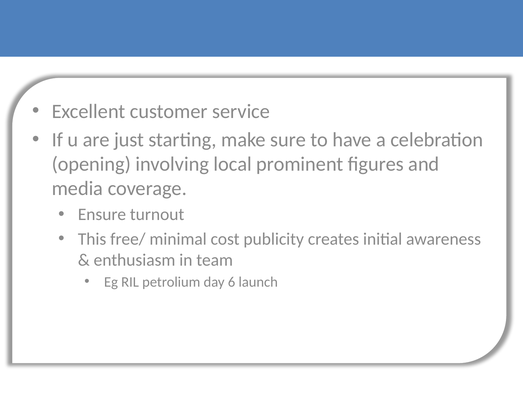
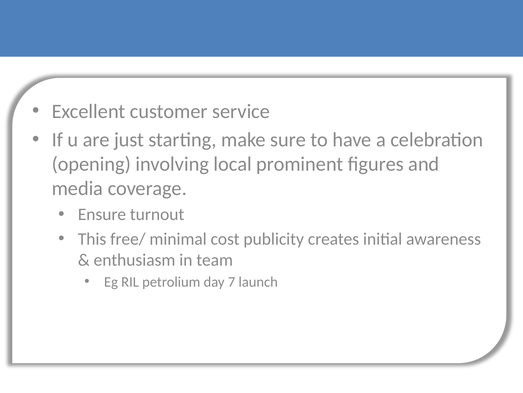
6: 6 -> 7 (232, 281)
